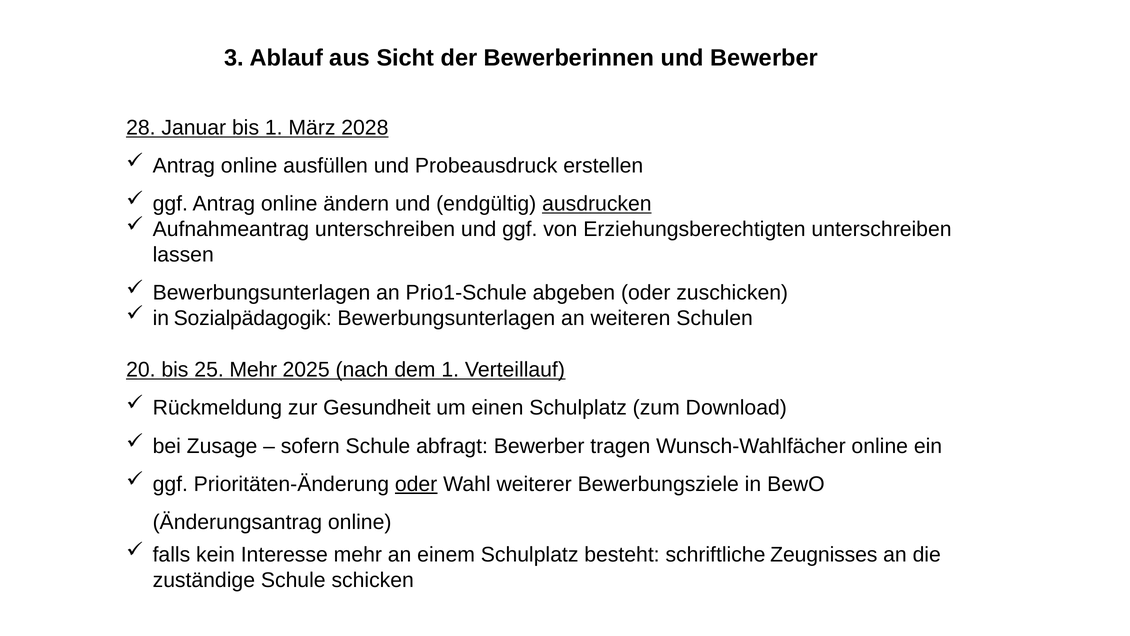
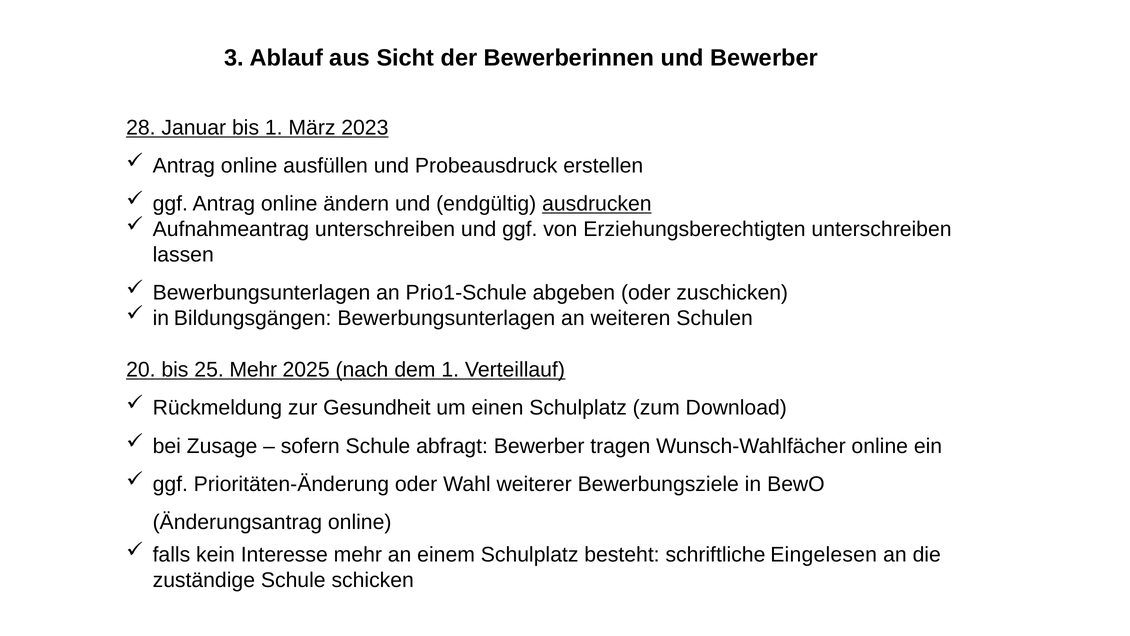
2028: 2028 -> 2023 (365, 128)
Sozialpädagogik: Sozialpädagogik -> Bildungsgängen (253, 318)
oder underline: present -> none (416, 484)
Zeugnisses: Zeugnisses -> Eingelesen (824, 555)
